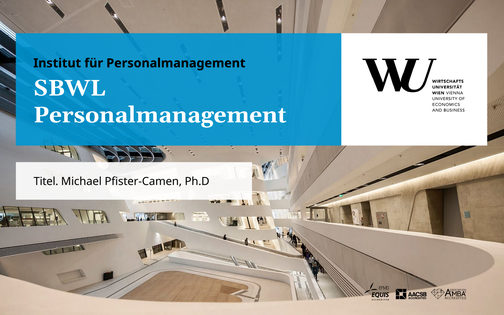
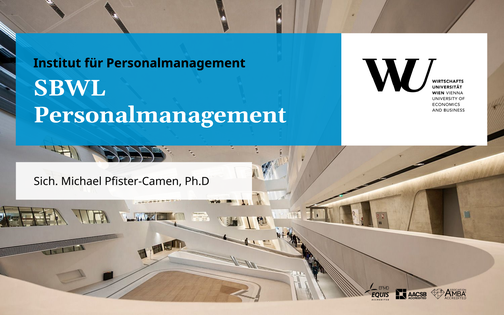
Titel: Titel -> Sich (46, 182)
